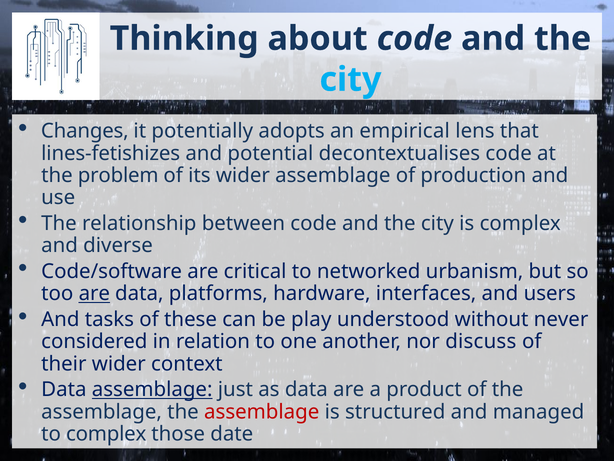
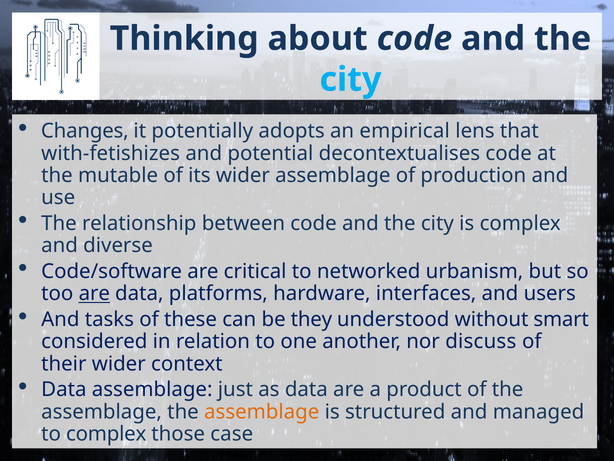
lines-fetishizes: lines-fetishizes -> with-fetishizes (111, 153)
problem: problem -> mutable (118, 175)
play: play -> they (311, 319)
never: never -> smart (561, 319)
assemblage underline: present -> none (152, 389)
assemblage colour: red -> orange (262, 411)
date: date -> case (232, 433)
